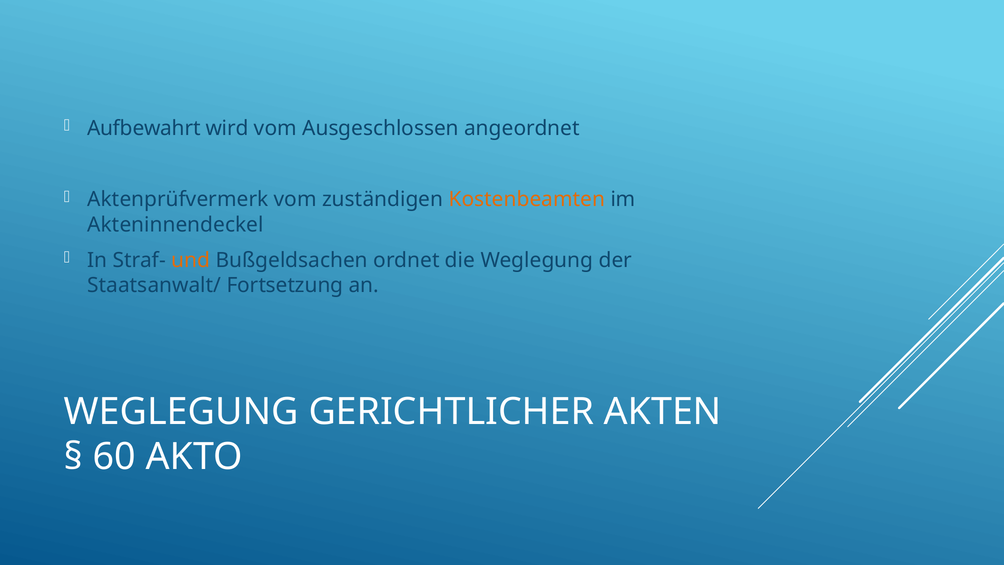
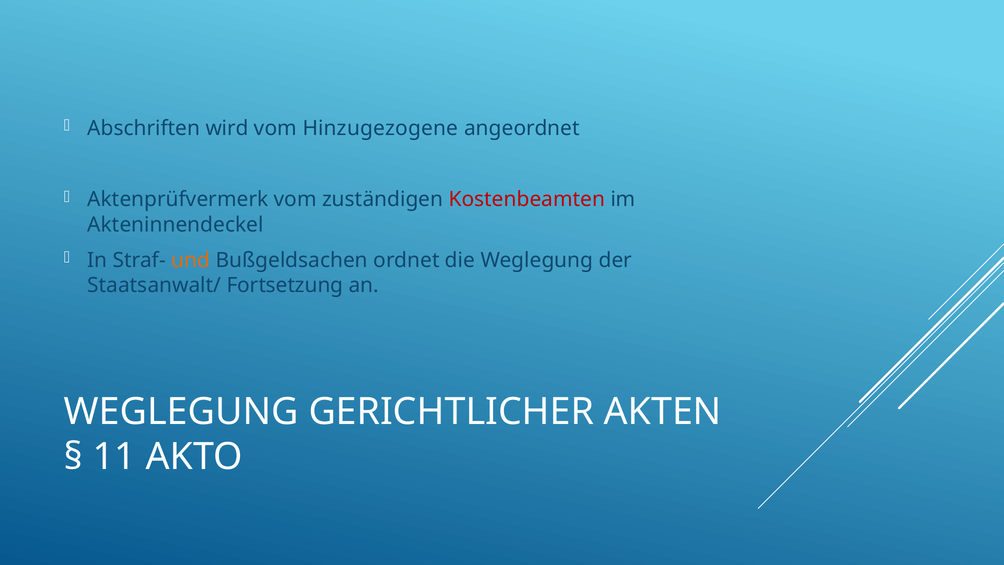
Aufbewahrt: Aufbewahrt -> Abschriften (144, 128)
Ausgeschlossen: Ausgeschlossen -> Hinzugezogene (380, 128)
Kostenbeamten colour: orange -> red (527, 199)
60: 60 -> 11 (114, 457)
